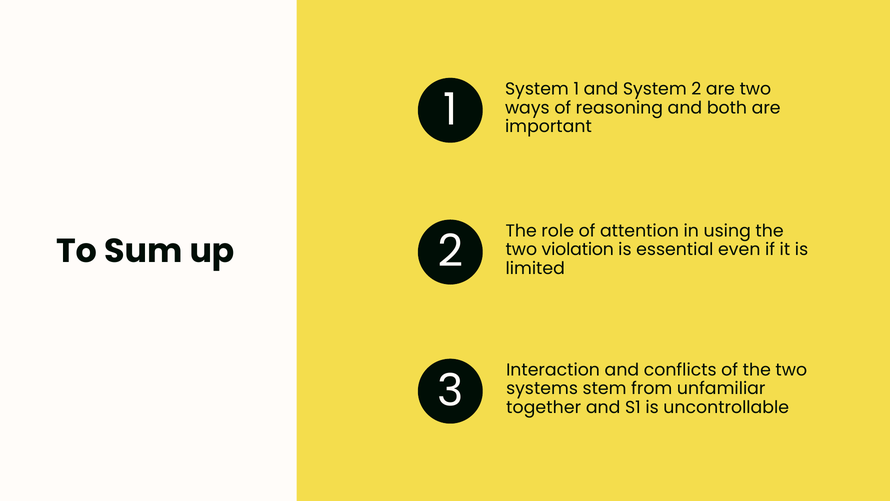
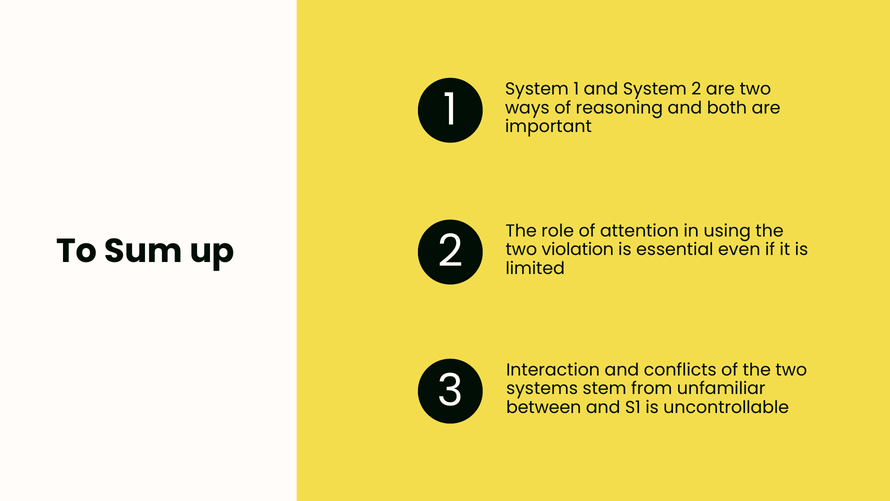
together: together -> between (544, 407)
